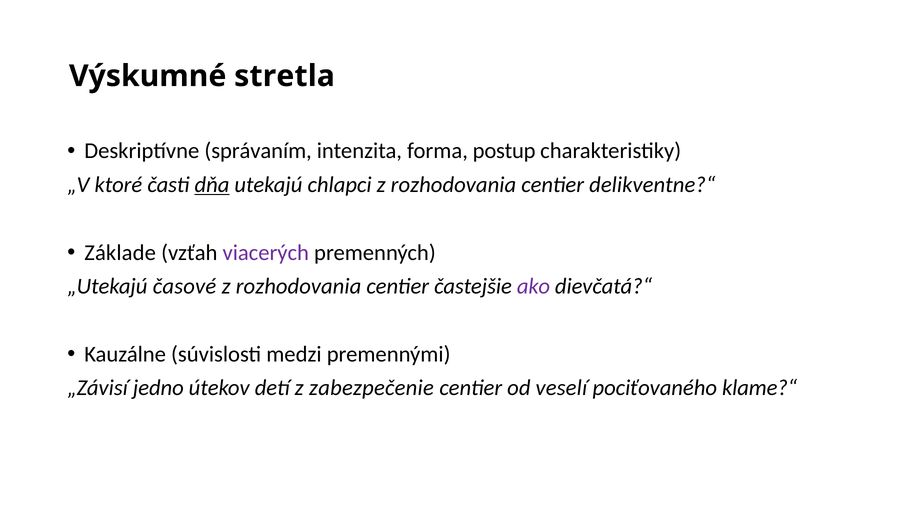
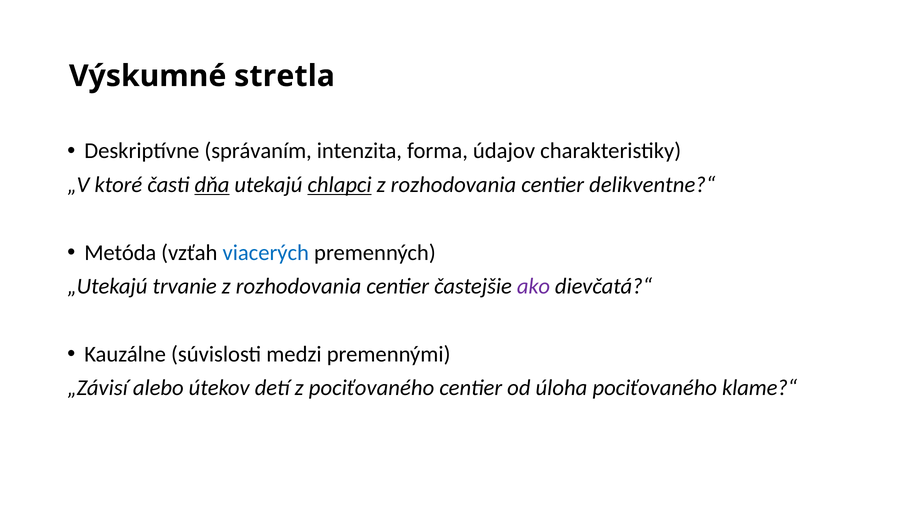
postup: postup -> údajov (504, 151)
chlapci underline: none -> present (340, 185)
Základe: Základe -> Metóda (120, 253)
viacerých colour: purple -> blue (266, 253)
časové: časové -> trvanie (185, 286)
jedno: jedno -> alebo (158, 388)
z zabezpečenie: zabezpečenie -> pociťovaného (372, 388)
veselí: veselí -> úloha (561, 388)
